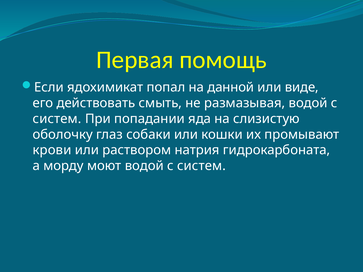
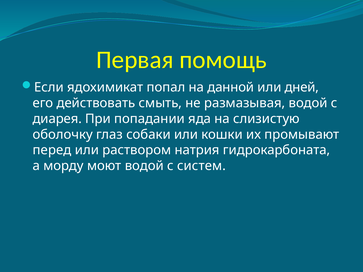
виде: виде -> дней (302, 87)
систем: систем -> диарея (57, 119)
крови: крови -> перед (52, 150)
